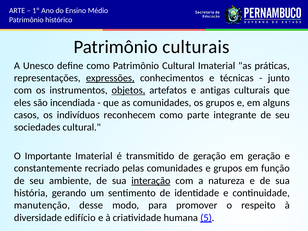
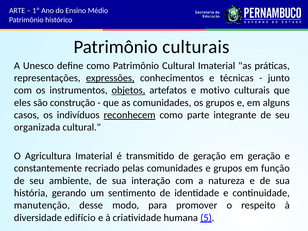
antigas: antigas -> motivo (215, 90)
incendiada: incendiada -> construção (73, 103)
reconhecem underline: none -> present (130, 115)
sociedades: sociedades -> organizada (37, 127)
Importante: Importante -> Agricultura (48, 156)
interação underline: present -> none (151, 181)
